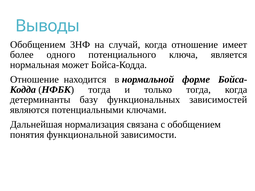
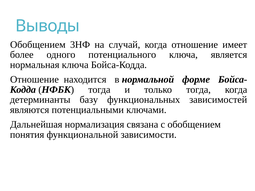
нормальная может: может -> ключа (75, 65)
